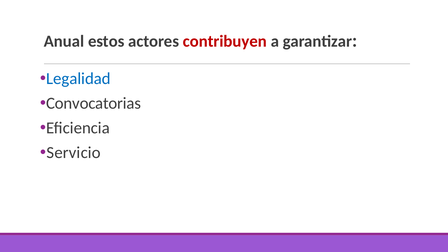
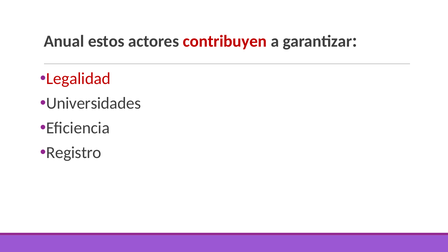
Legalidad colour: blue -> red (78, 78)
Convocatorias: Convocatorias -> Universidades (94, 103)
Servicio: Servicio -> Registro (74, 153)
